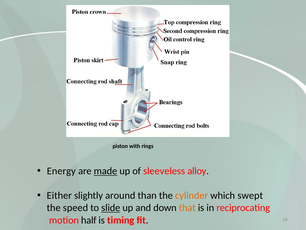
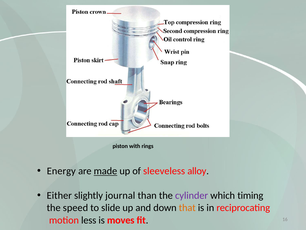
around: around -> journal (120, 195)
cylinder colour: orange -> purple (192, 195)
swept: swept -> timing (250, 195)
slide underline: present -> none (111, 207)
half: half -> less (89, 220)
timing: timing -> moves (121, 220)
